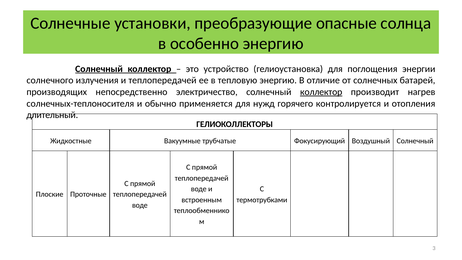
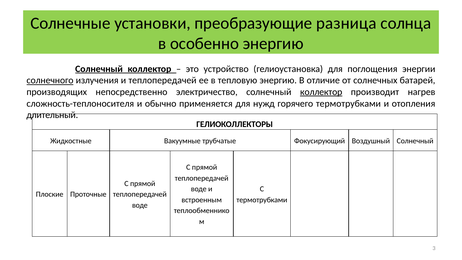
опасные: опасные -> разница (346, 23)
солнечного underline: none -> present (50, 80)
солнечных-теплоносителя: солнечных-теплоносителя -> сложность-теплоносителя (80, 103)
горячего контролируется: контролируется -> термотрубками (348, 103)
